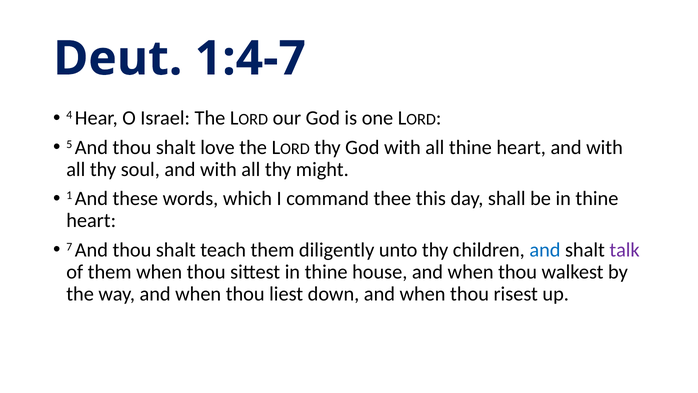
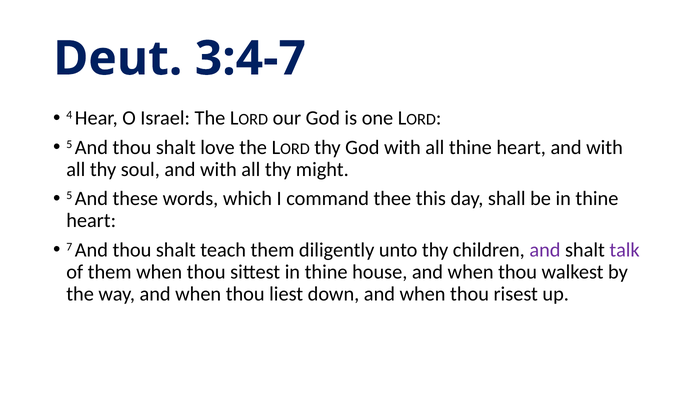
1:4-7: 1:4-7 -> 3:4-7 (250, 59)
1: 1 -> 5 (69, 195)
and colour: blue -> purple (545, 250)
